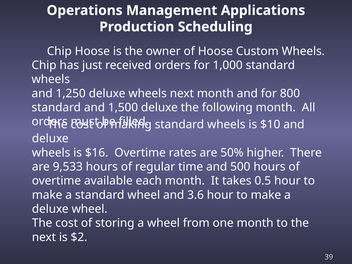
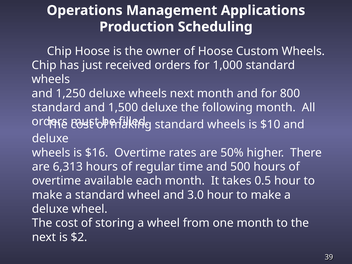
9,533: 9,533 -> 6,313 (68, 167)
3.6: 3.6 -> 3.0 (196, 195)
